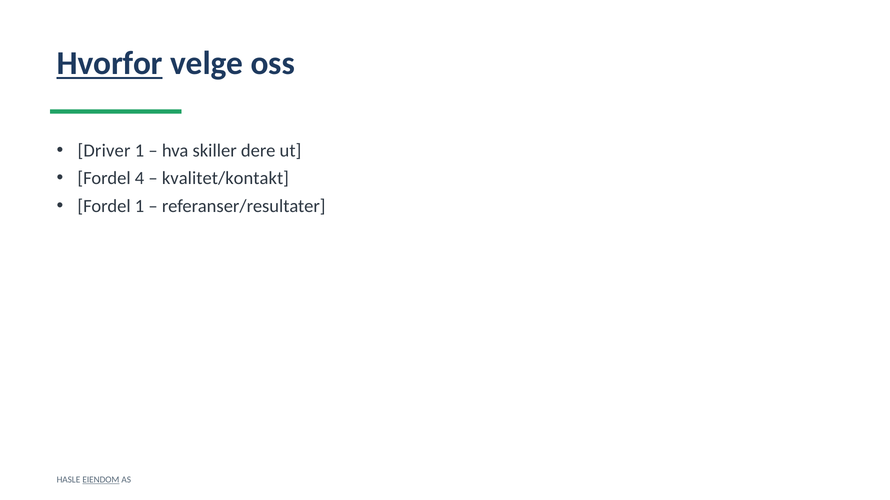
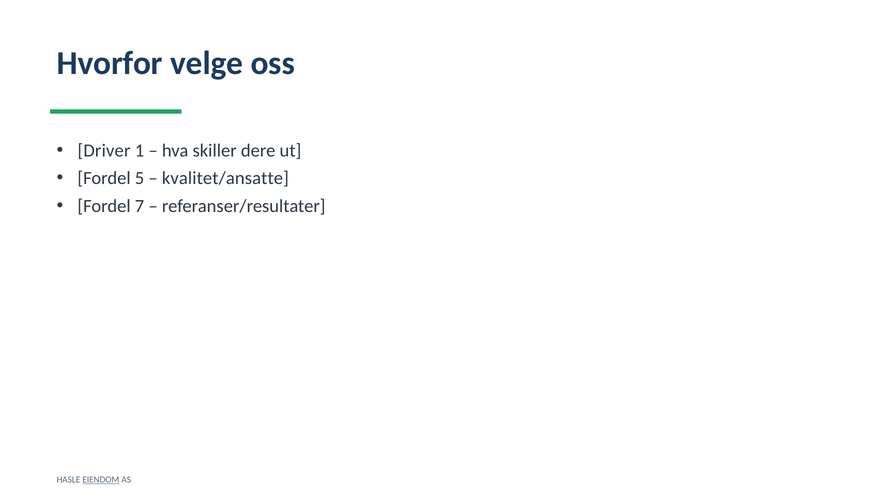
Hvorfor underline: present -> none (110, 64)
4: 4 -> 5 (140, 179)
kvalitet/kontakt: kvalitet/kontakt -> kvalitet/ansatte (225, 179)
Fordel 1: 1 -> 7 (140, 206)
